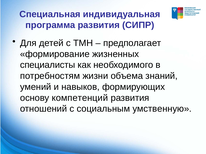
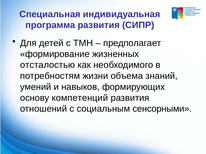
специалисты: специалисты -> отсталостью (48, 65)
умственную: умственную -> сенсорными (162, 109)
